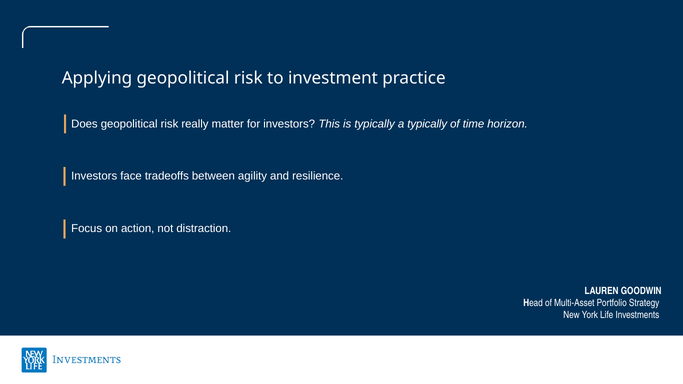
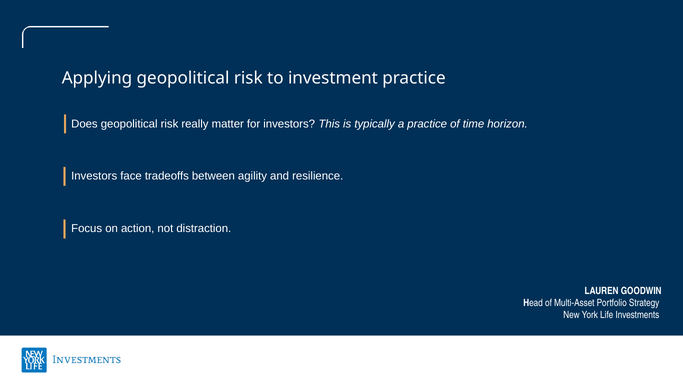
a typically: typically -> practice (427, 124)
